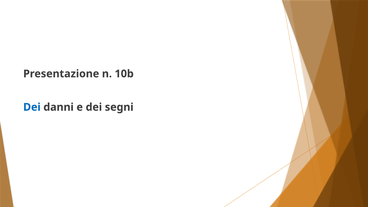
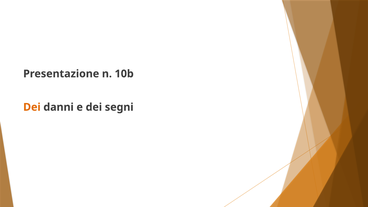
Dei colour: blue -> orange (32, 107)
